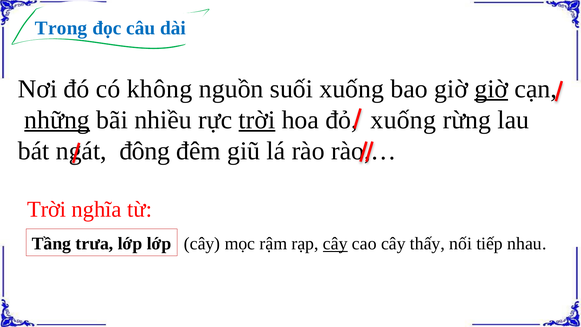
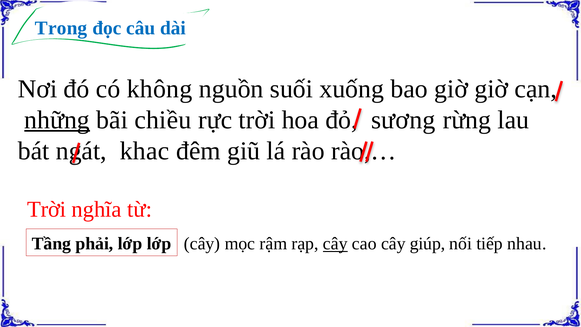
giờ underline: present -> none (491, 89)
nhiều: nhiều -> chiều (163, 120)
trời underline: present -> none (257, 120)
xuống: xuống -> sương (403, 120)
đông: đông -> khac (145, 151)
trưa: trưa -> phải (94, 244)
thấy: thấy -> giúp (428, 244)
